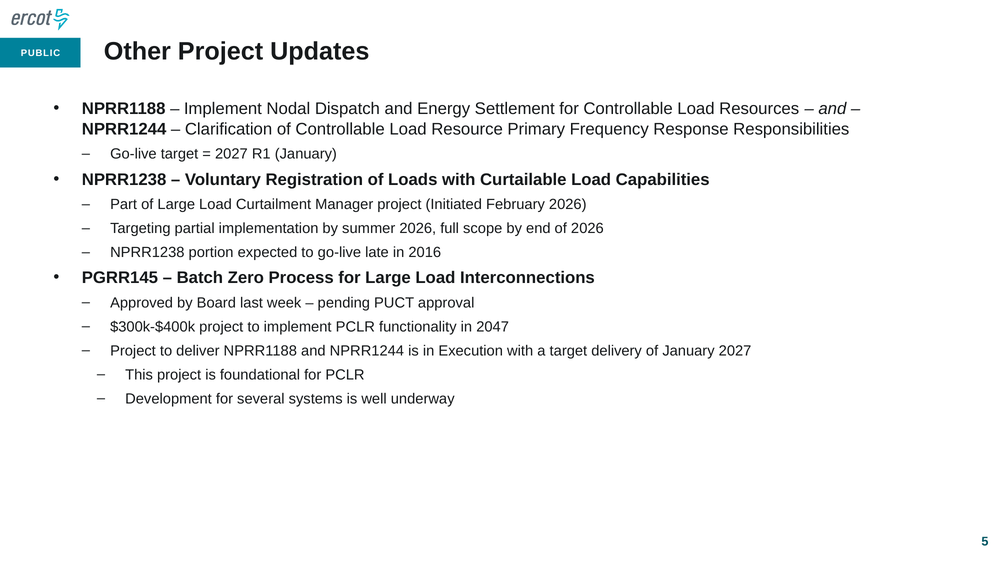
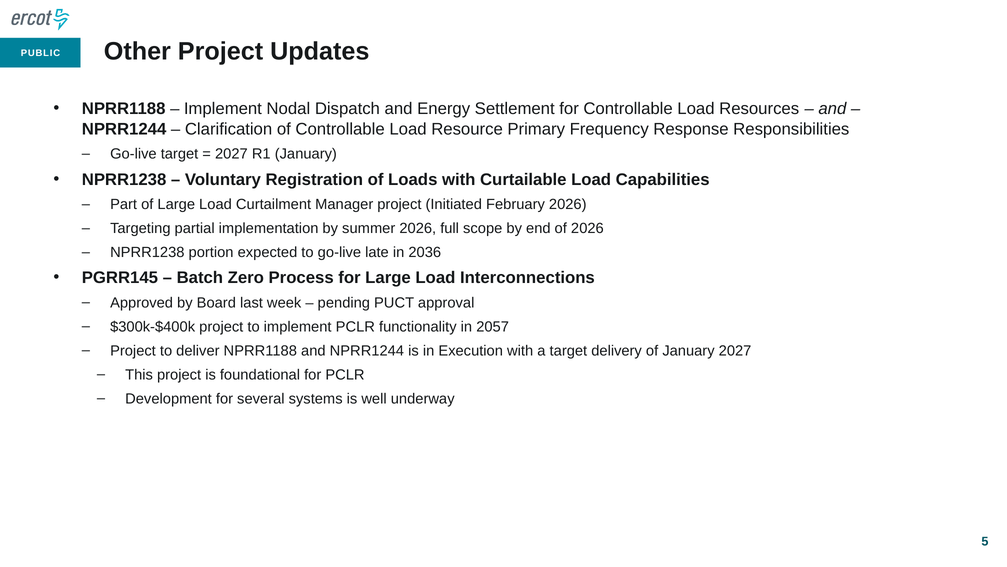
2016: 2016 -> 2036 (425, 252)
2047: 2047 -> 2057 (493, 327)
